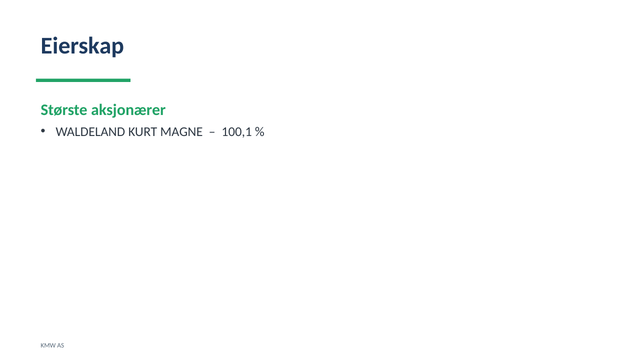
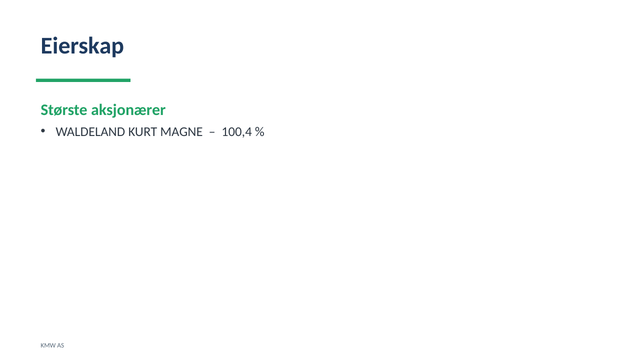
100,1: 100,1 -> 100,4 (237, 132)
